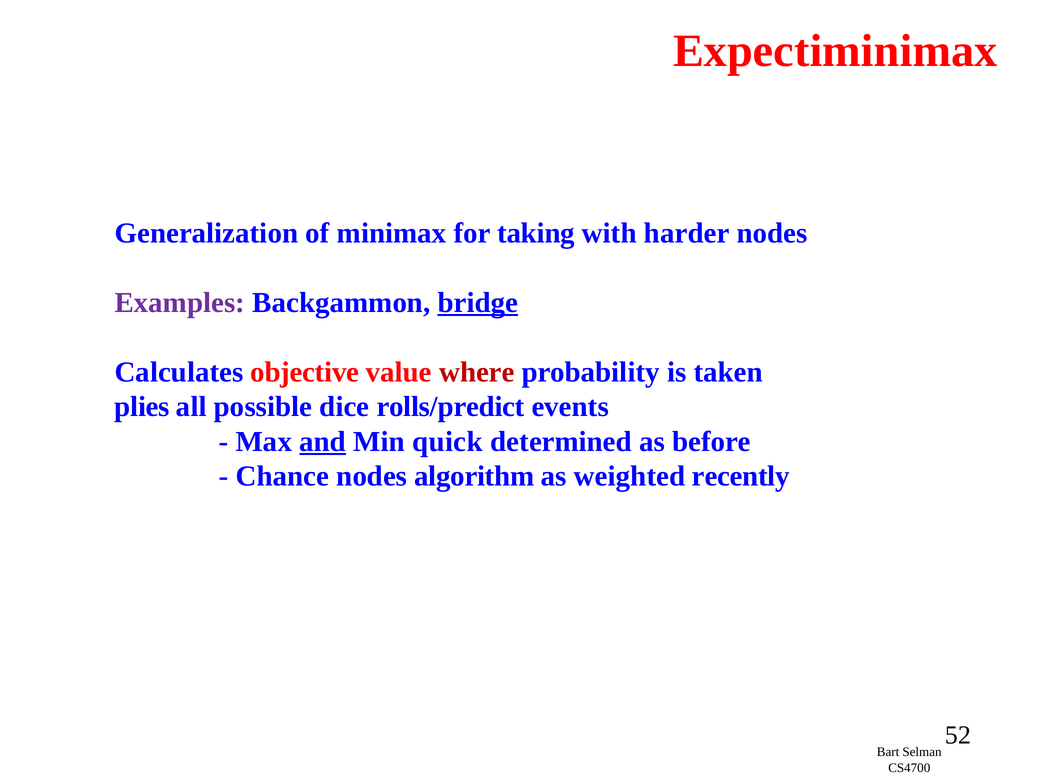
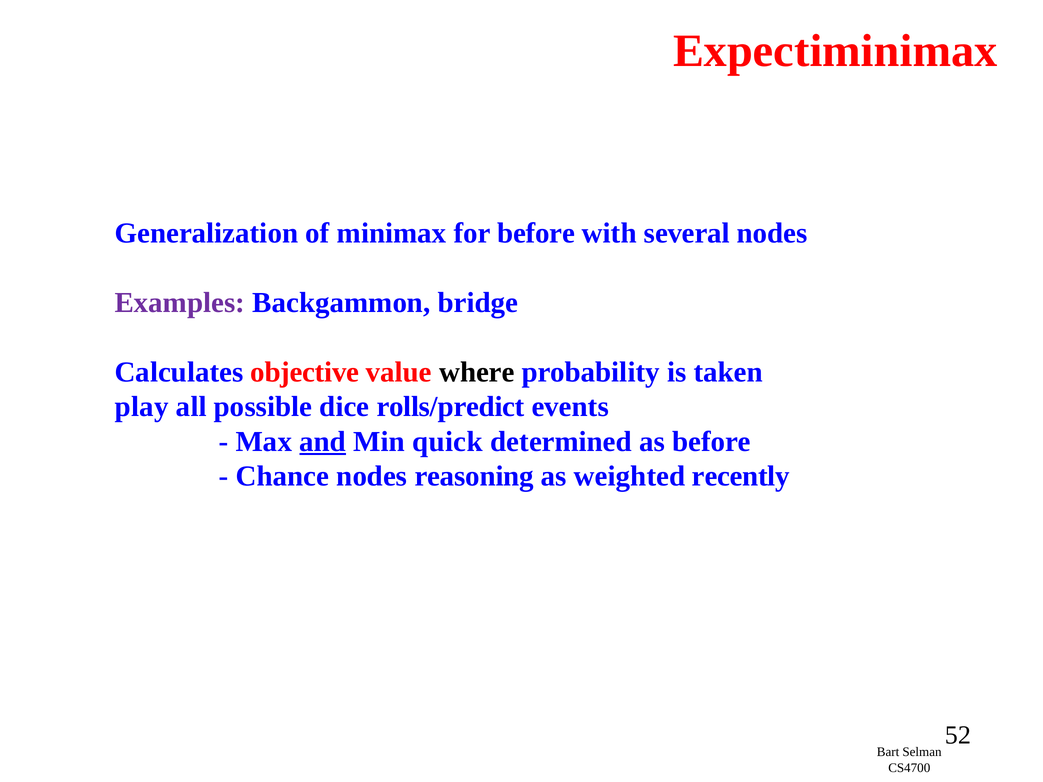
for taking: taking -> before (536, 233)
harder: harder -> several (687, 233)
bridge underline: present -> none (478, 303)
where colour: red -> black (477, 372)
plies: plies -> play (142, 407)
algorithm: algorithm -> reasoning (474, 477)
